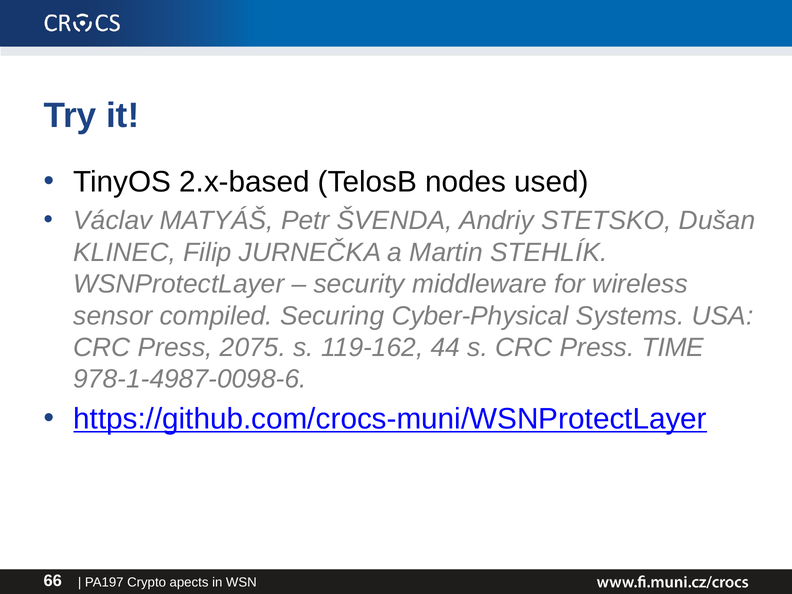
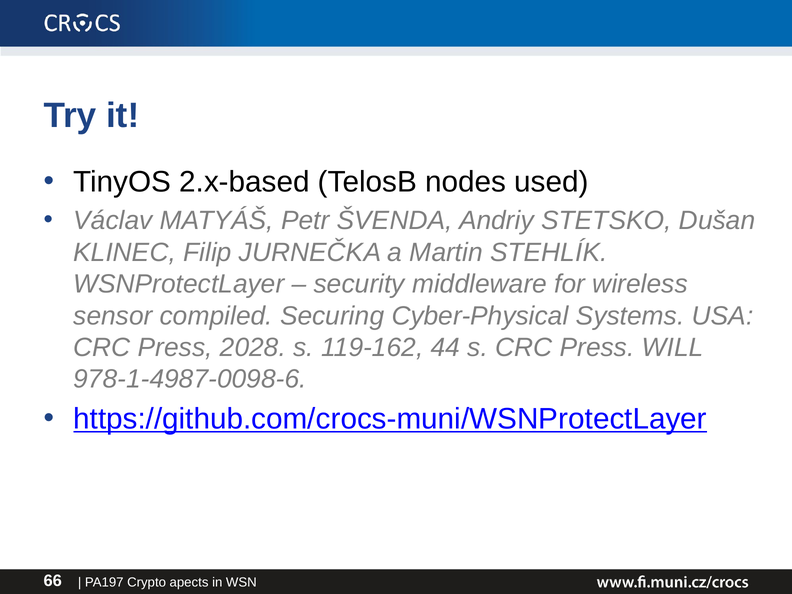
2075: 2075 -> 2028 (253, 347)
TIME: TIME -> WILL (673, 347)
